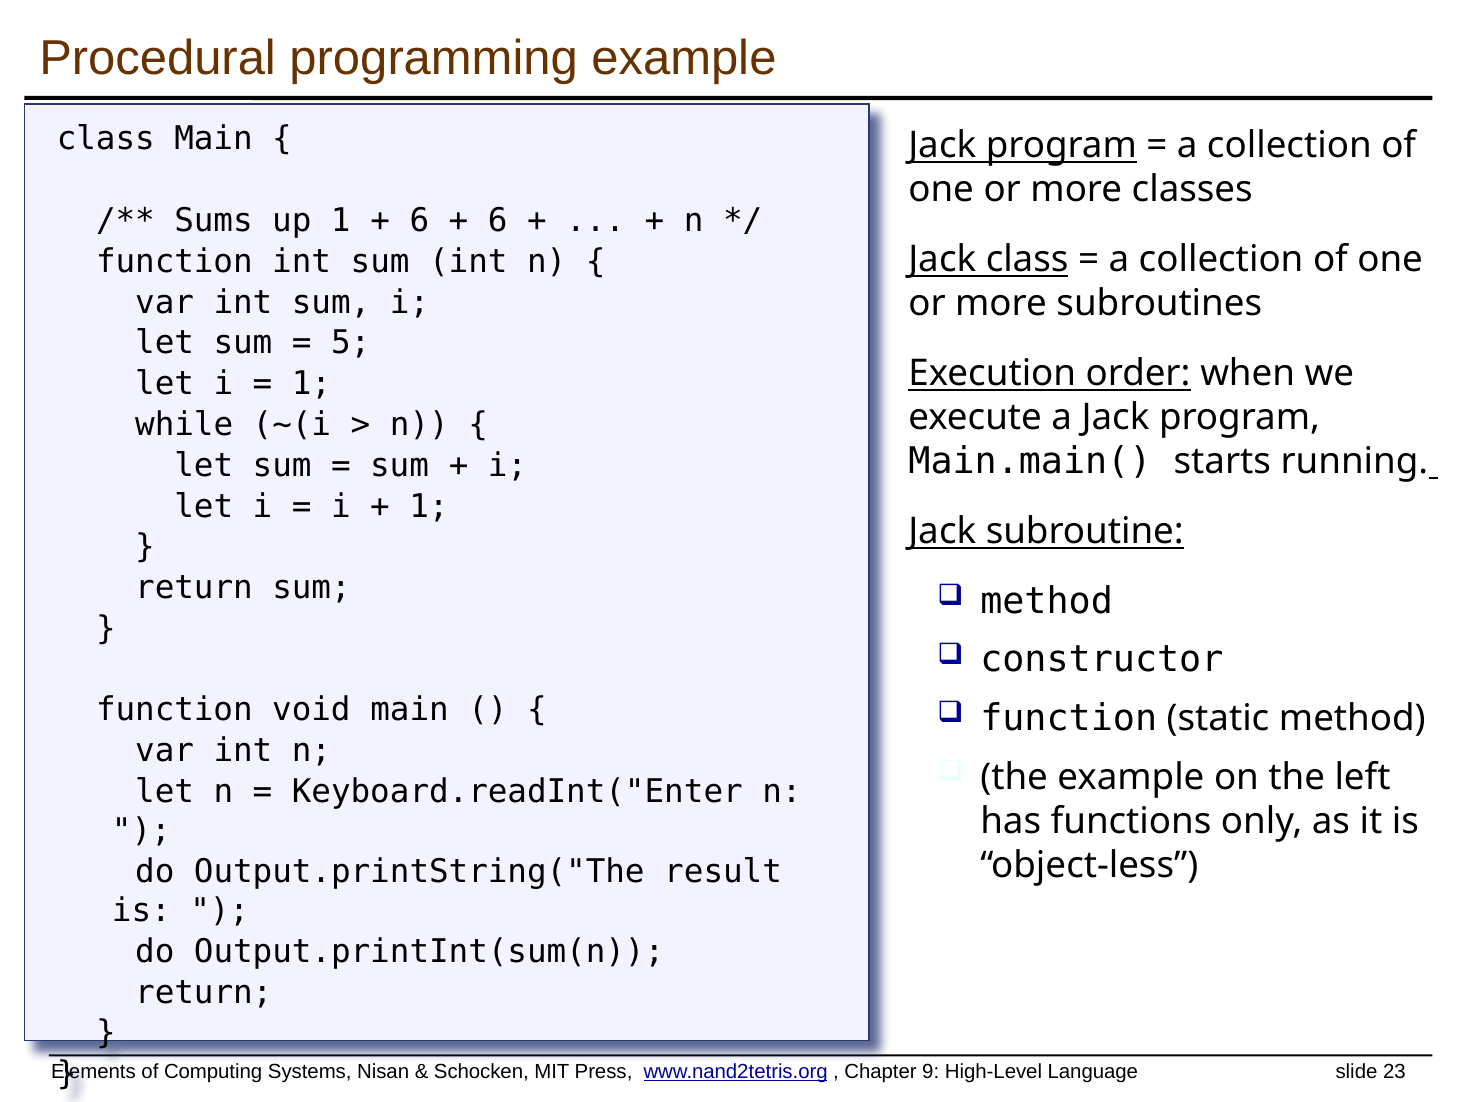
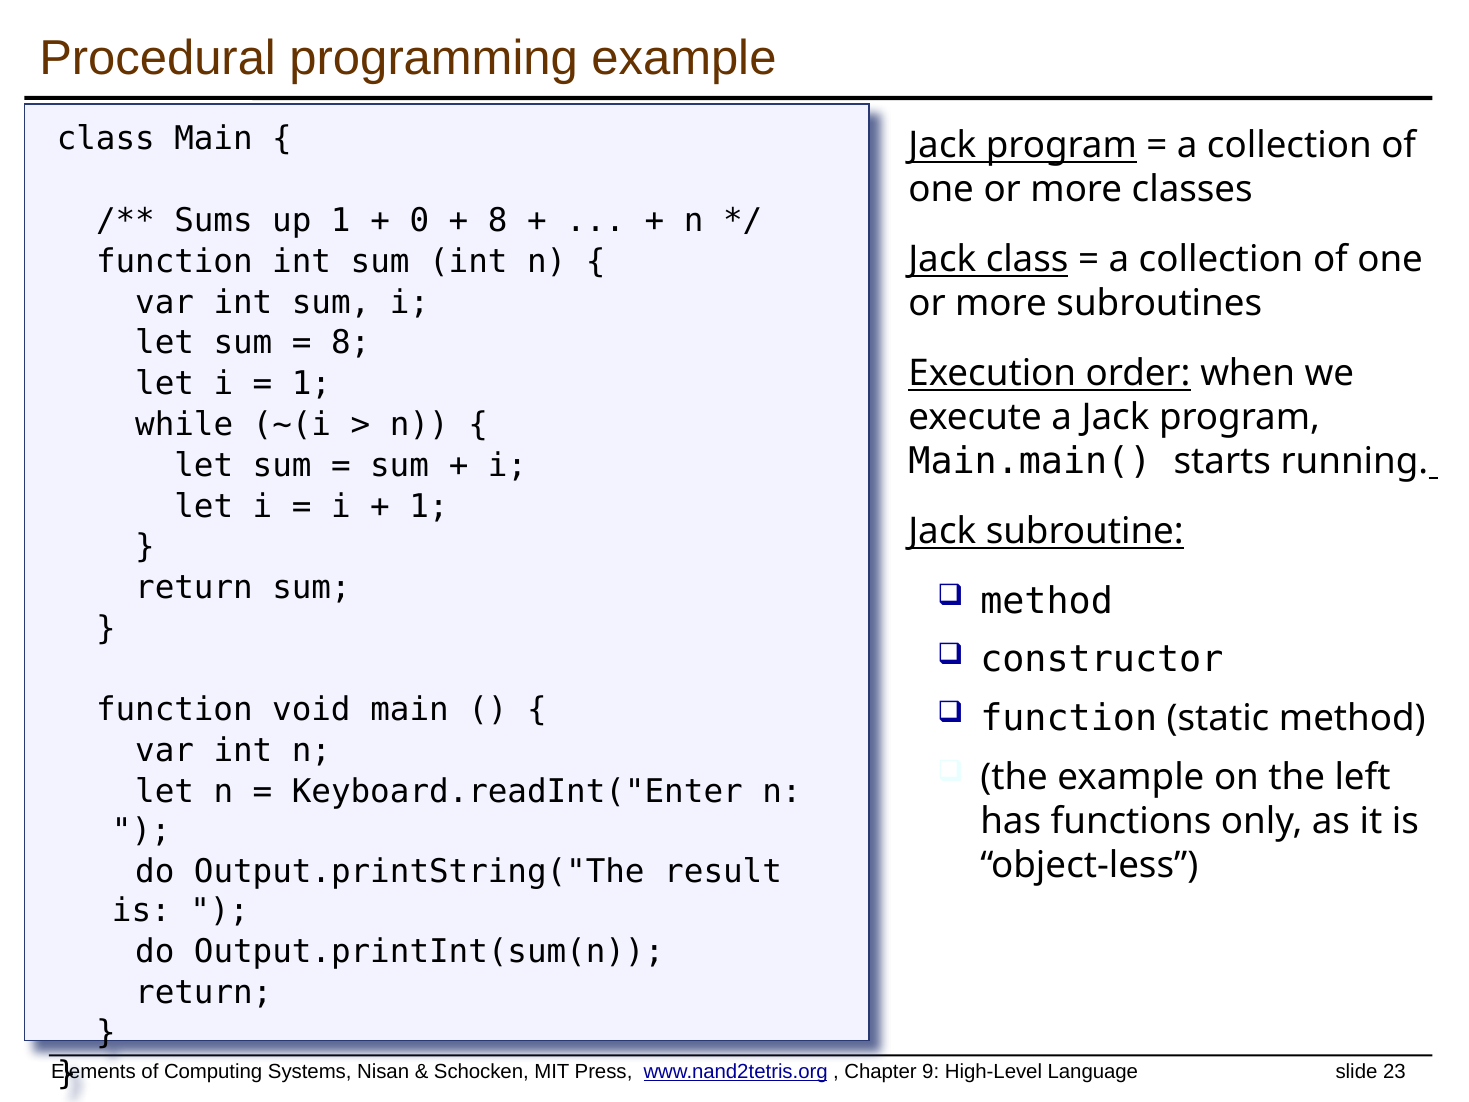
6: 6 -> 0 (419, 221)
6: 6 -> 8 (498, 221)
5: 5 -> 8 (351, 343)
